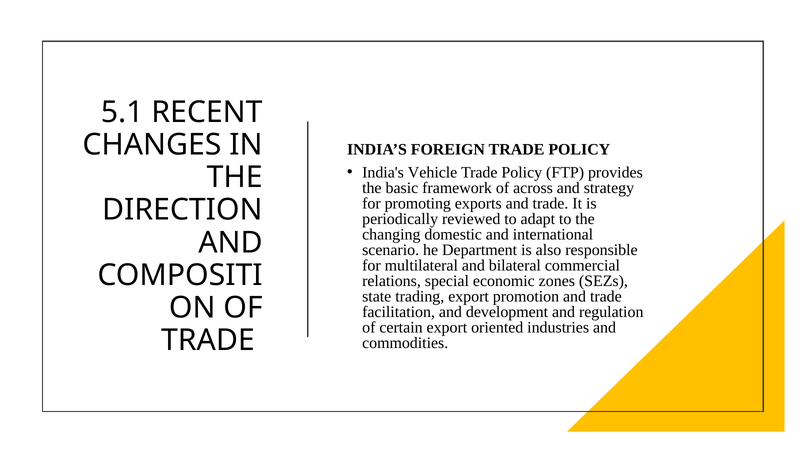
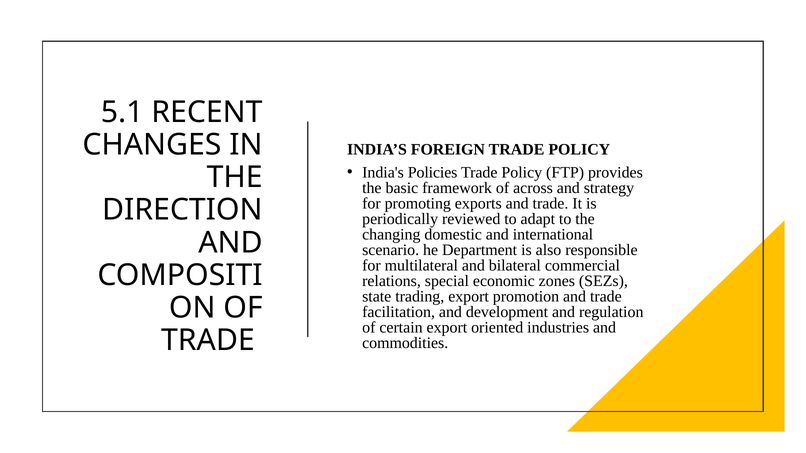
Vehicle: Vehicle -> Policies (433, 173)
